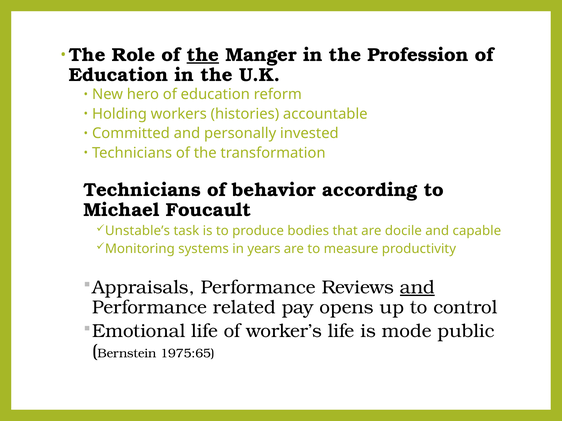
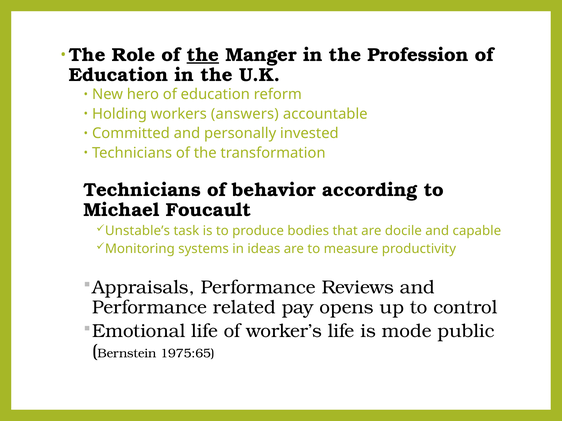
histories: histories -> answers (245, 114)
years: years -> ideas (264, 249)
and underline: present -> none (417, 288)
